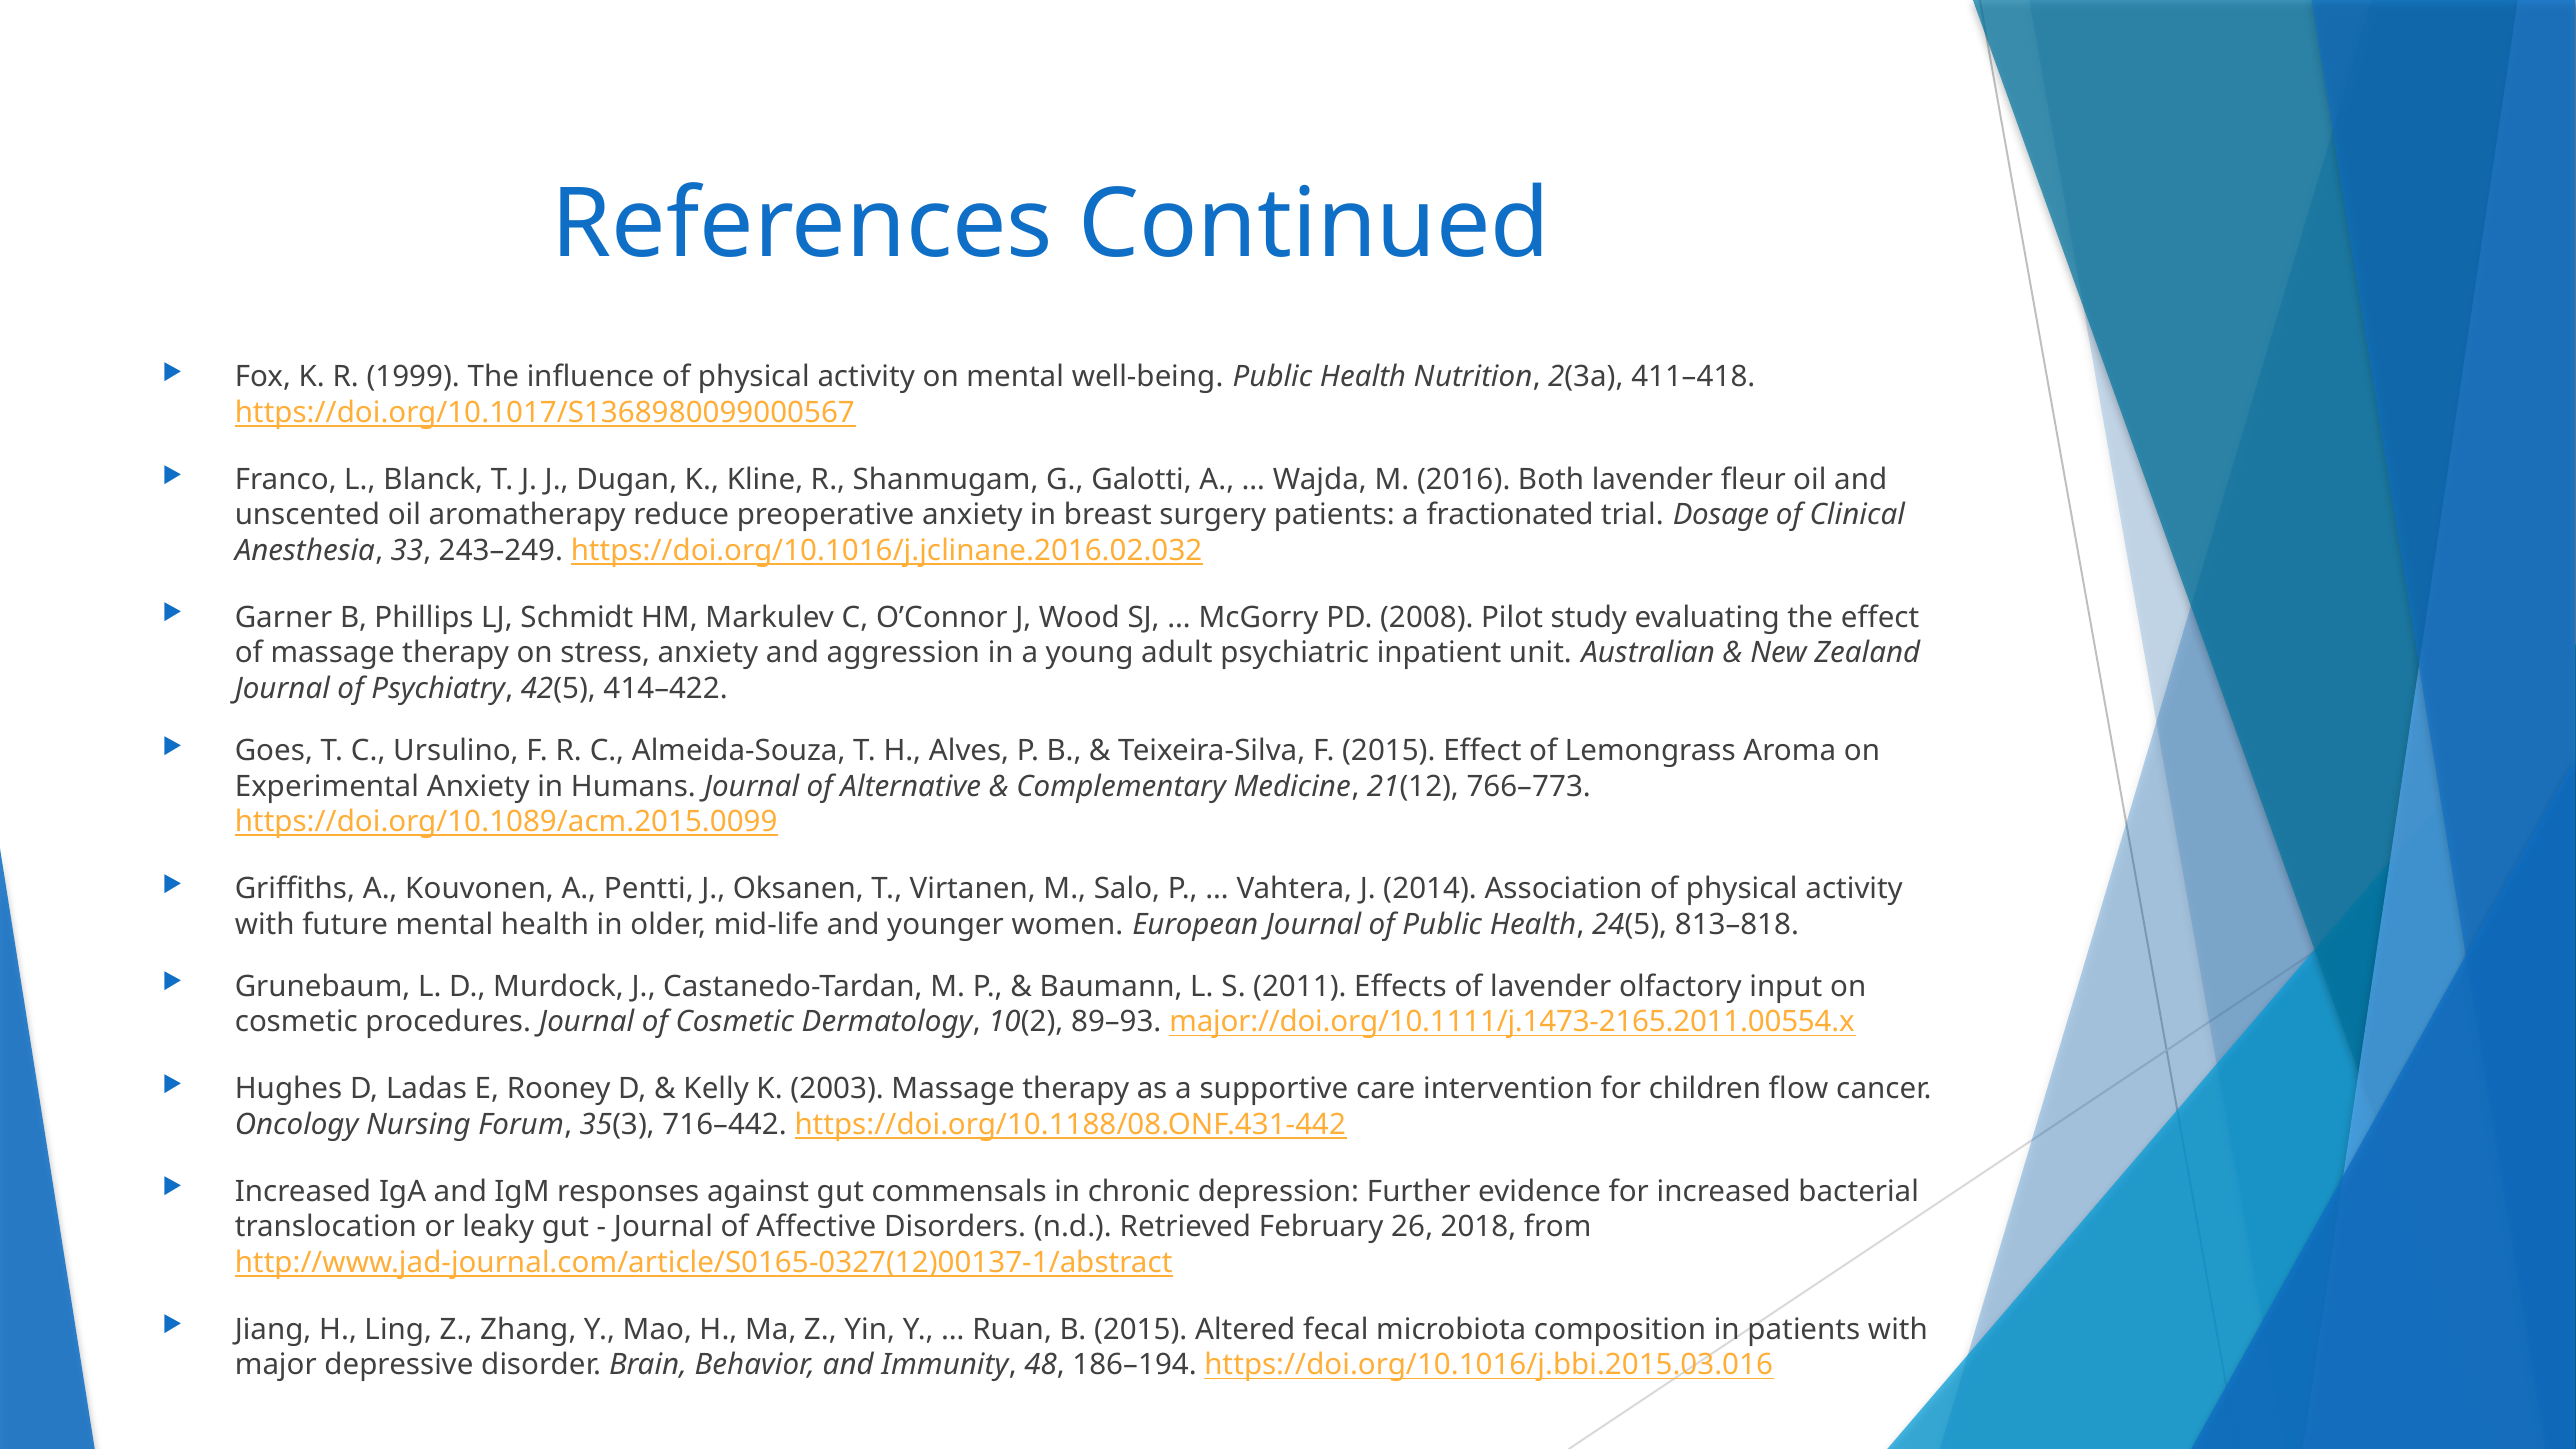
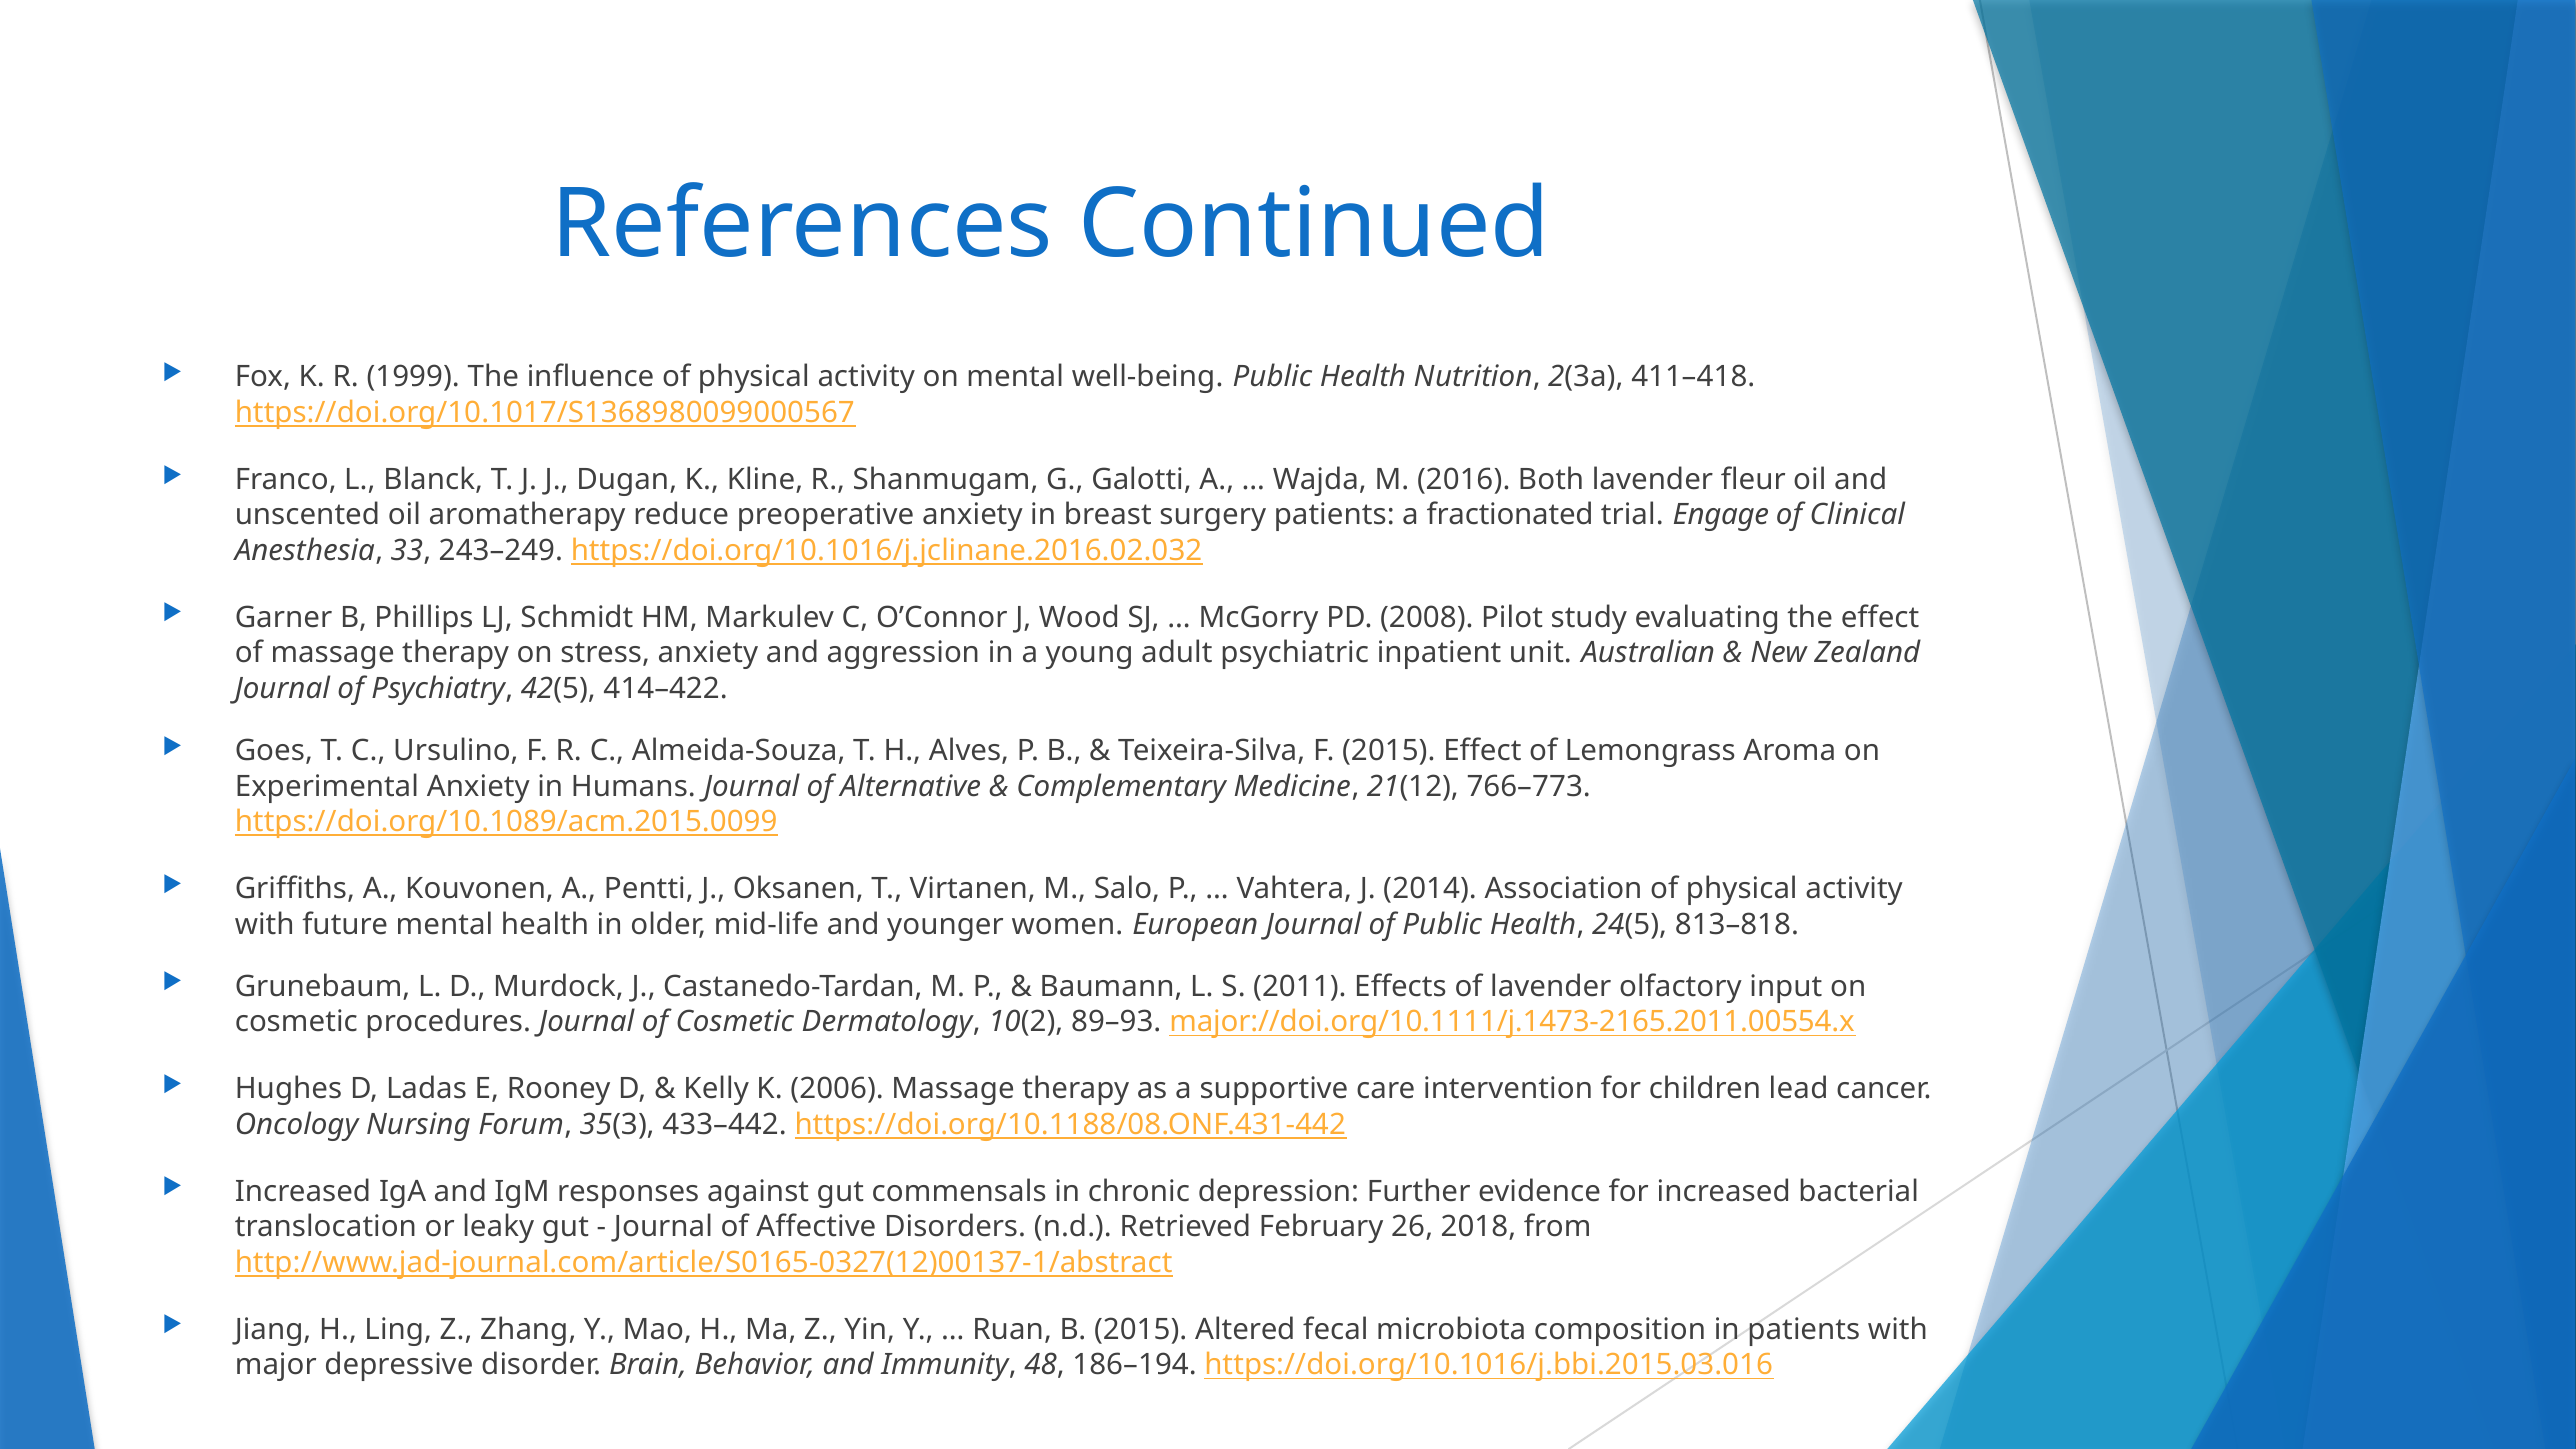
Dosage: Dosage -> Engage (1721, 515)
2003: 2003 -> 2006 (837, 1089)
flow: flow -> lead (1799, 1089)
716–442: 716–442 -> 433–442 (725, 1125)
